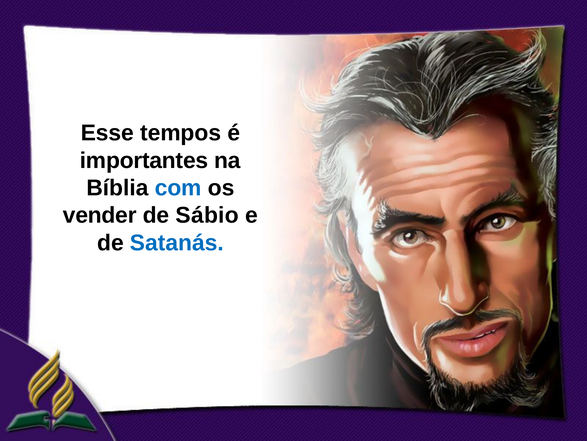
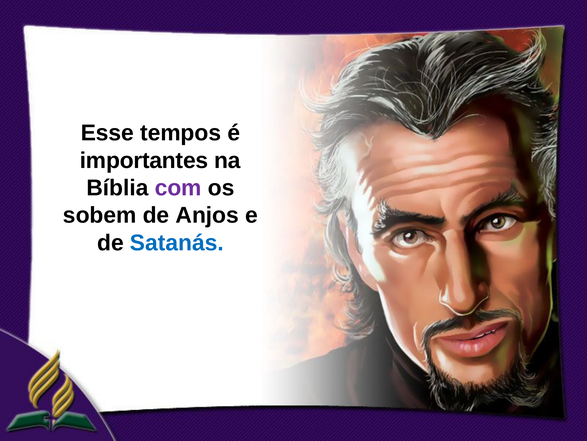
com colour: blue -> purple (178, 188)
vender: vender -> sobem (100, 215)
Sábio: Sábio -> Anjos (207, 215)
